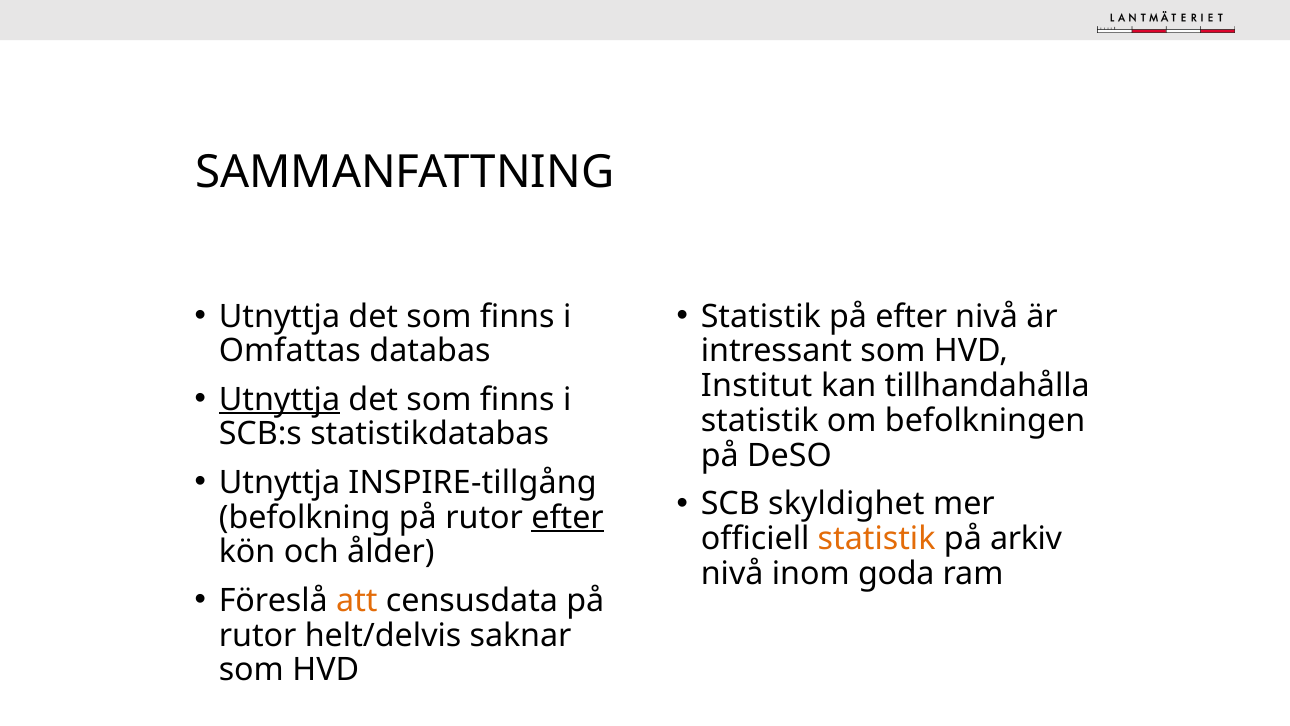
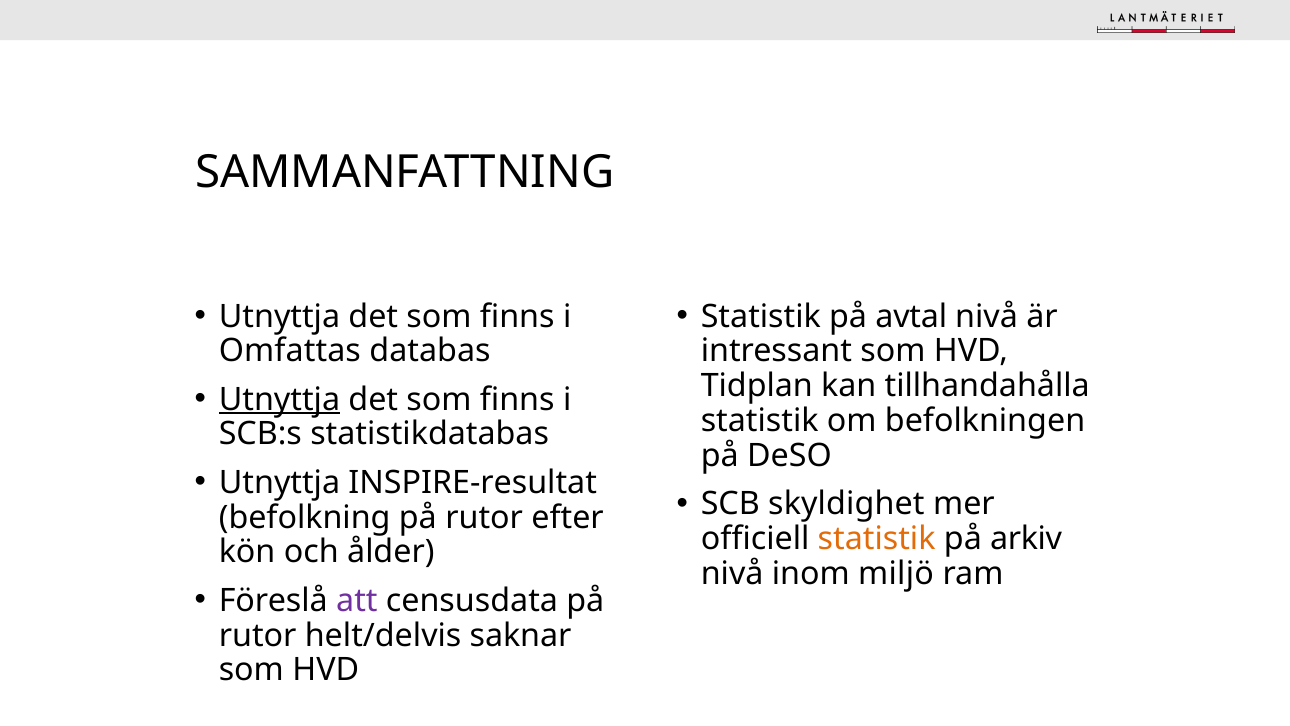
på efter: efter -> avtal (911, 316)
Institut: Institut -> Tidplan (757, 386)
INSPIRE-tillgång: INSPIRE-tillgång -> INSPIRE-resultat (473, 482)
efter underline: present -> none (568, 517)
goda: goda -> miljö (896, 573)
att colour: orange -> purple (357, 600)
